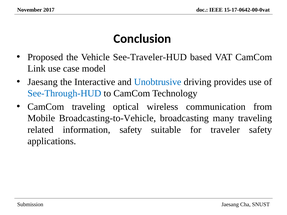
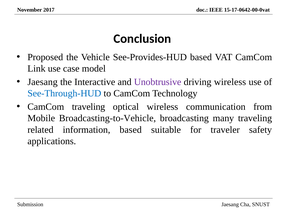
See-Traveler-HUD: See-Traveler-HUD -> See-Provides-HUD (150, 57)
Unobtrusive colour: blue -> purple (158, 82)
driving provides: provides -> wireless (230, 82)
information safety: safety -> based (131, 130)
